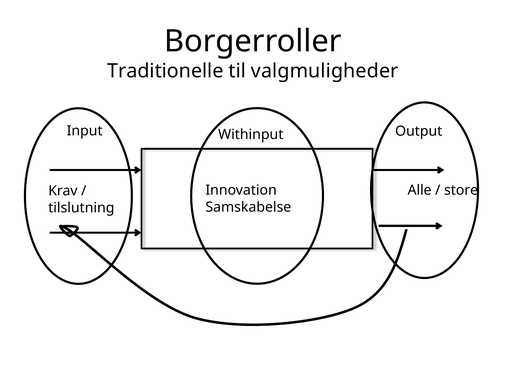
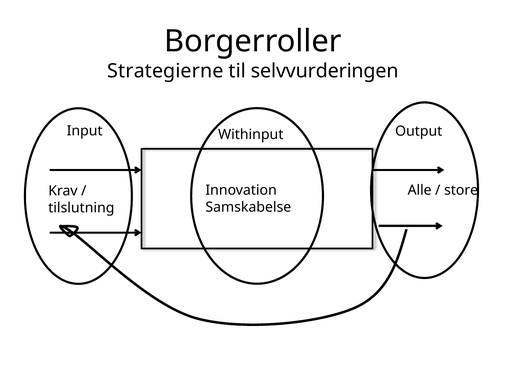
Traditionelle: Traditionelle -> Strategierne (165, 71)
valgmuligheder: valgmuligheder -> selvvurderingen (325, 71)
